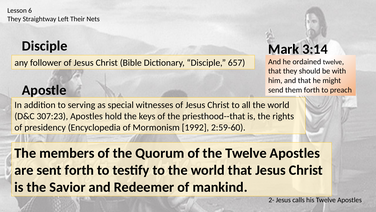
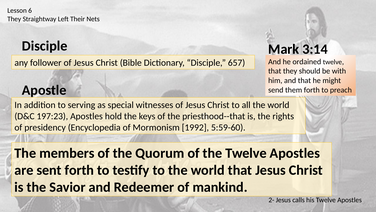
307:23: 307:23 -> 197:23 (52, 116)
2:59-60: 2:59-60 -> 5:59-60 (228, 127)
